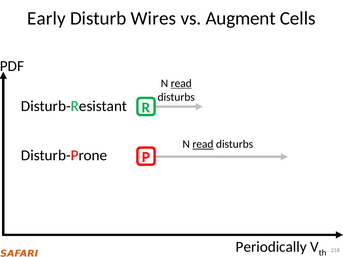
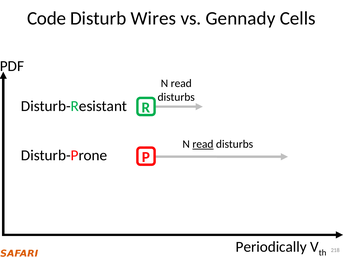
Early: Early -> Code (47, 18)
Augment: Augment -> Gennady (241, 18)
read underline: present -> none (181, 83)
